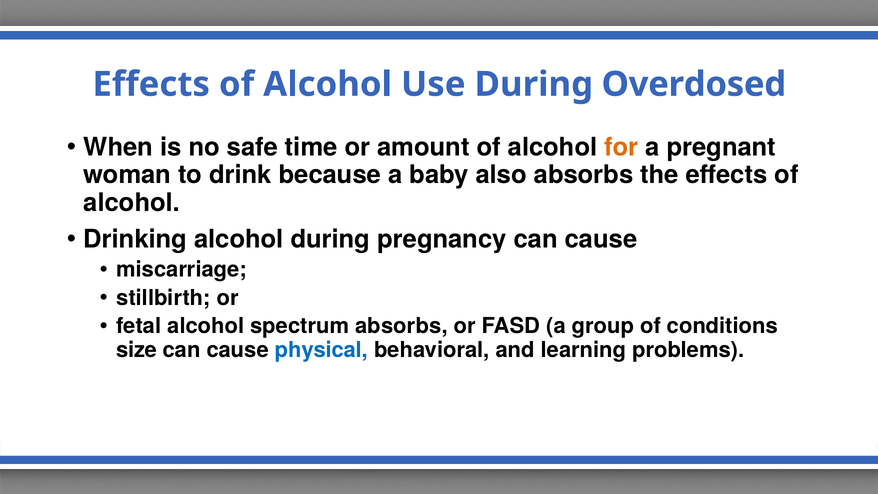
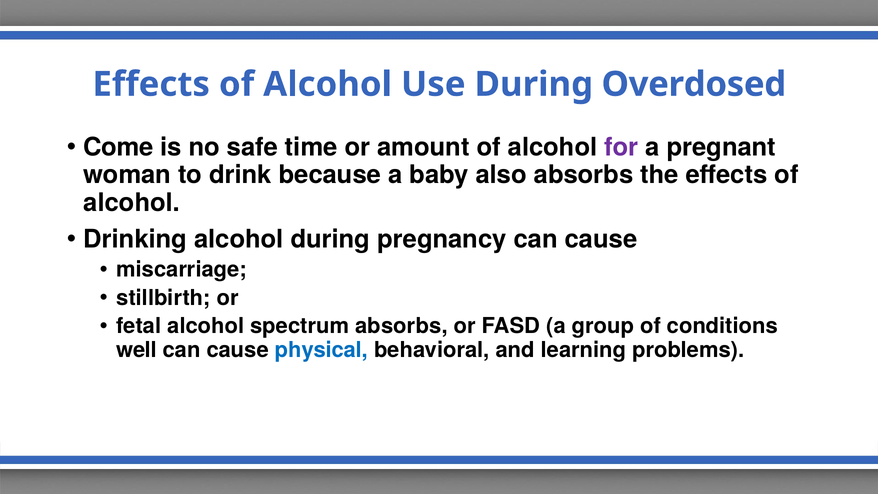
When: When -> Come (118, 147)
for colour: orange -> purple (621, 147)
size: size -> well (137, 350)
